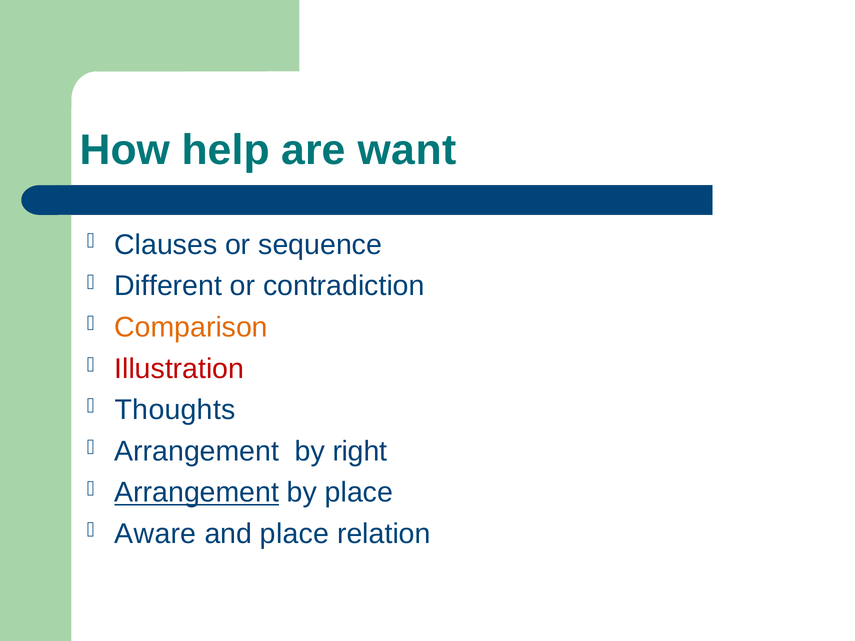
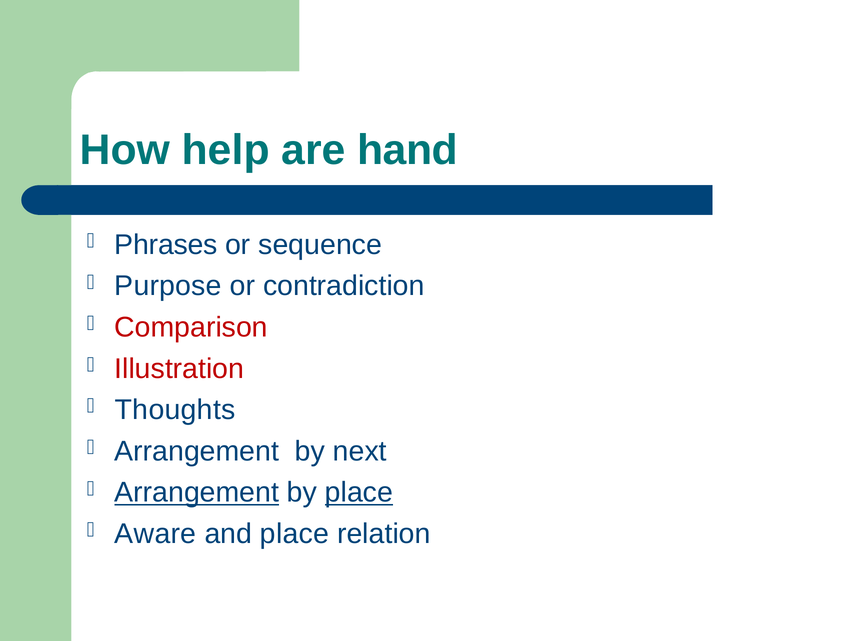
want: want -> hand (407, 150)
Clauses: Clauses -> Phrases (166, 245)
Different: Different -> Purpose (168, 286)
Comparison colour: orange -> red (191, 327)
right: right -> next (360, 451)
place underline: none -> present (359, 493)
